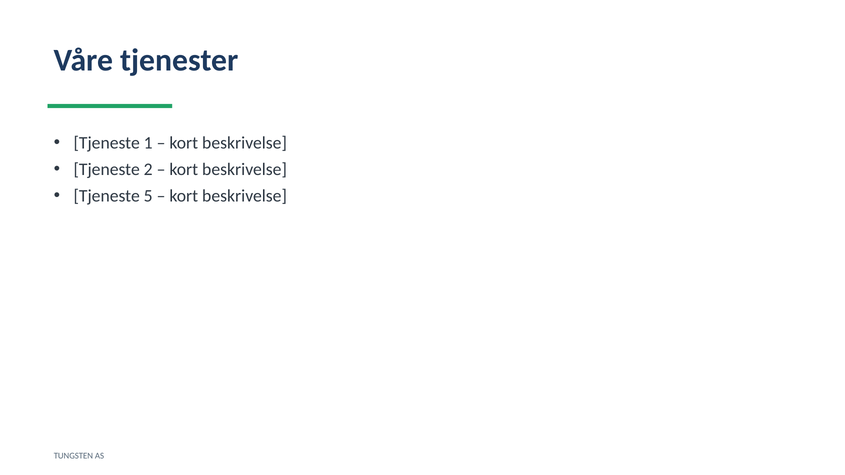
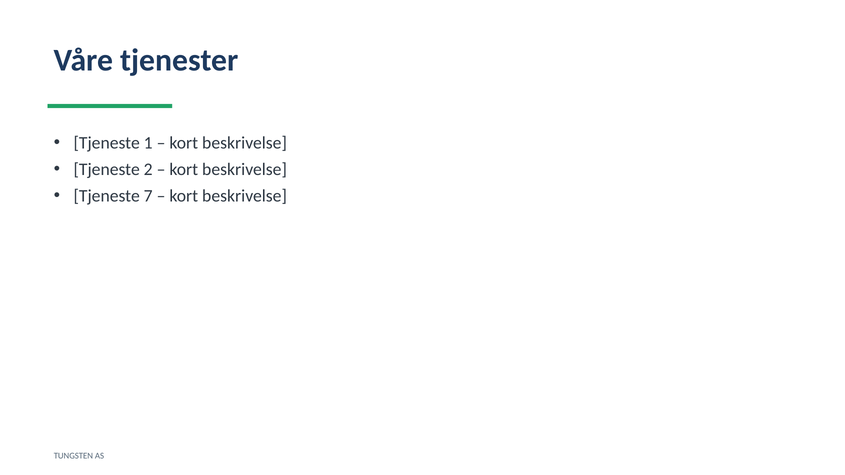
5: 5 -> 7 (148, 196)
